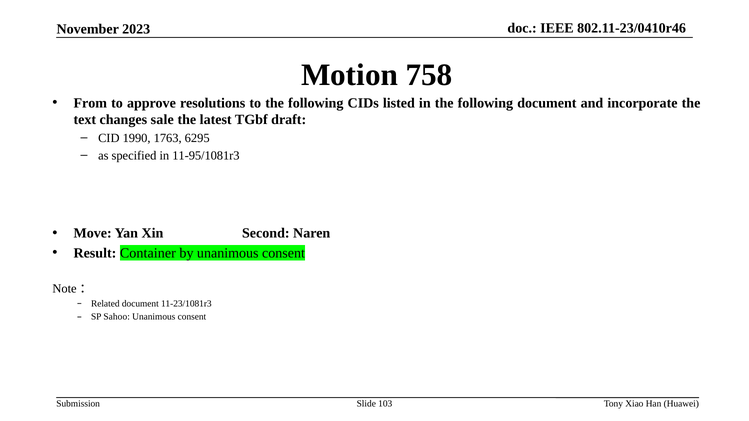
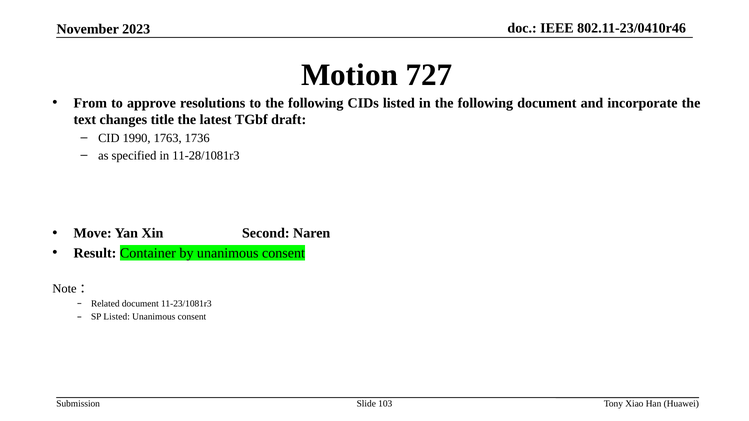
758: 758 -> 727 (429, 75)
sale: sale -> title (162, 120)
6295: 6295 -> 1736 (197, 138)
11-95/1081r3: 11-95/1081r3 -> 11-28/1081r3 (206, 156)
SP Sahoo: Sahoo -> Listed (117, 317)
